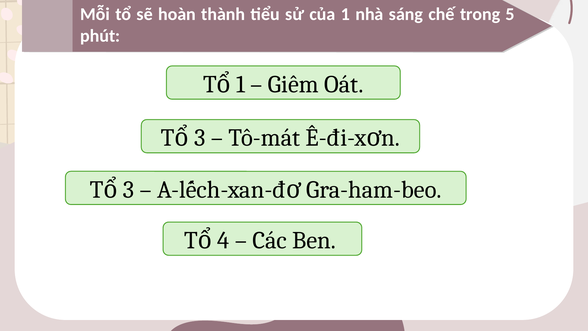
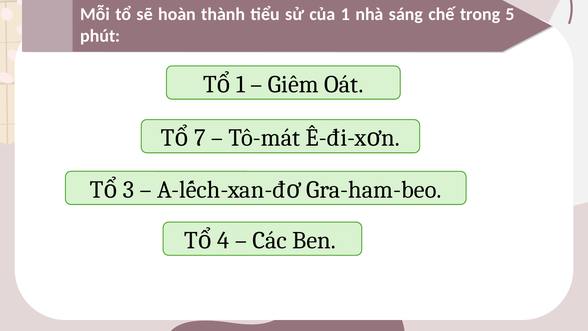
3: 3 -> 7 (200, 138)
